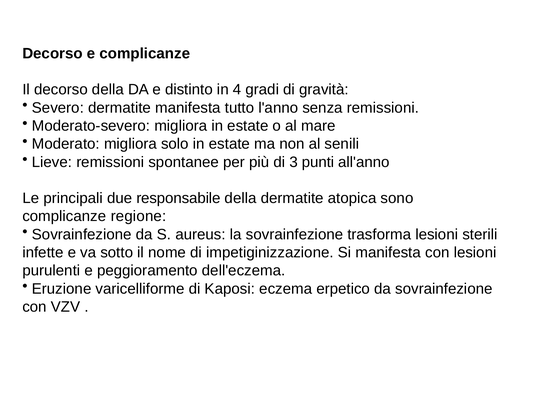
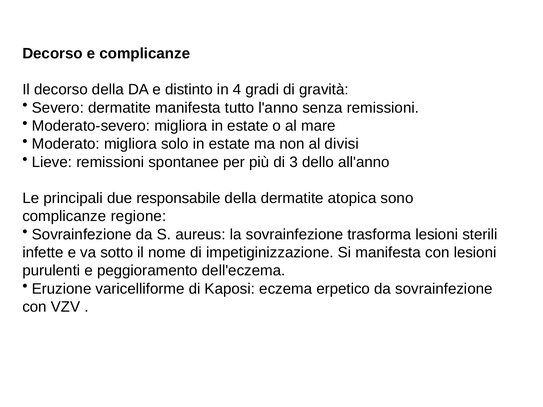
senili: senili -> divisi (342, 144)
punti: punti -> dello (318, 162)
